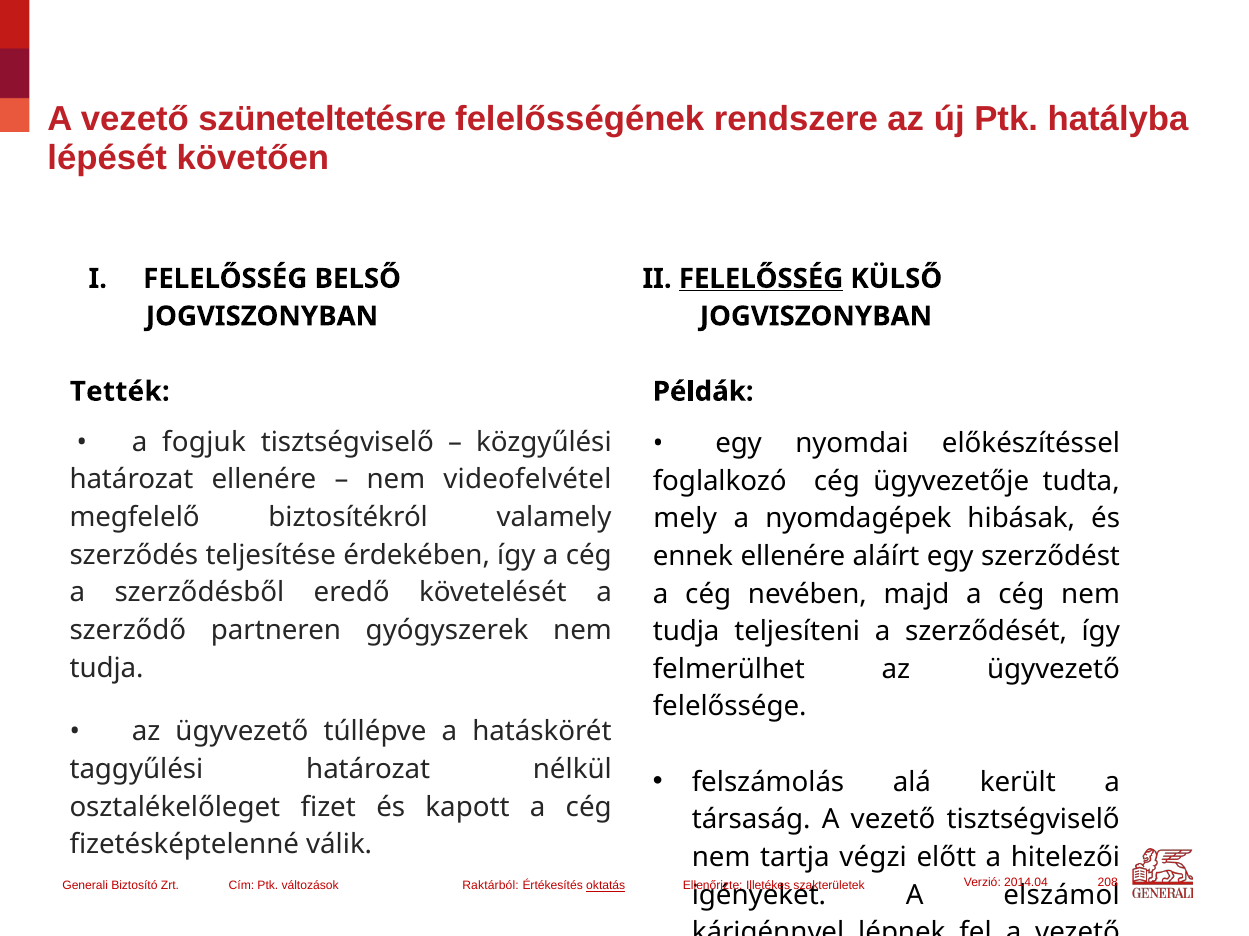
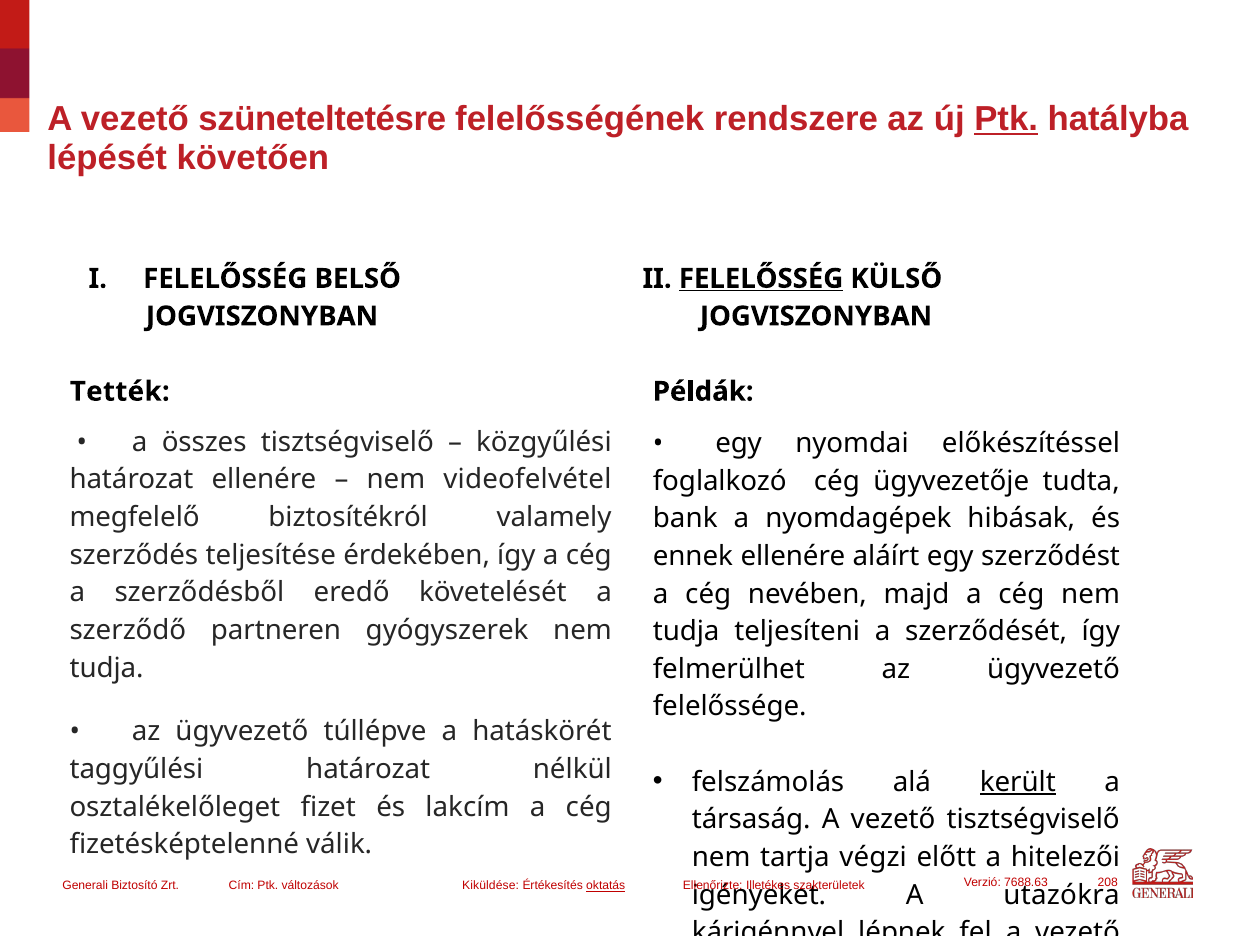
Ptk underline: none -> present (1006, 120)
fogjuk: fogjuk -> összes (204, 443)
mely: mely -> bank (685, 519)
került underline: none -> present (1018, 783)
kapott: kapott -> lakcím (467, 808)
Raktárból: Raktárból -> Kiküldése (491, 886)
2014.04: 2014.04 -> 7688.63 (1026, 884)
elszámol: elszámol -> utazókra (1062, 896)
